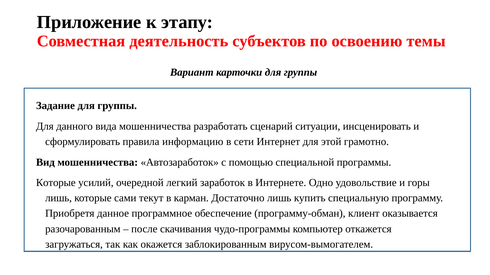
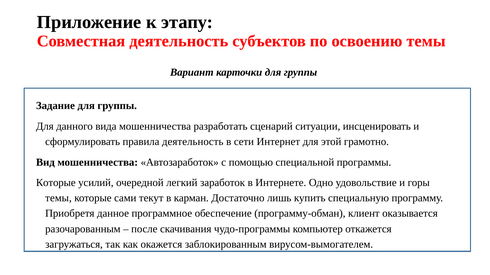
правила информацию: информацию -> деятельность (193, 142)
лишь: лишь -> темы (58, 199)
